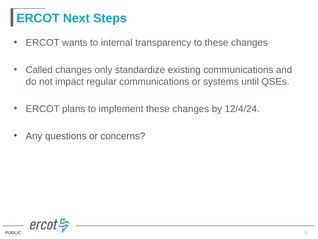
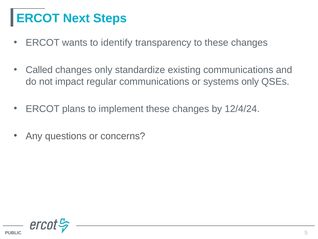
internal: internal -> identify (117, 43)
systems until: until -> only (250, 81)
